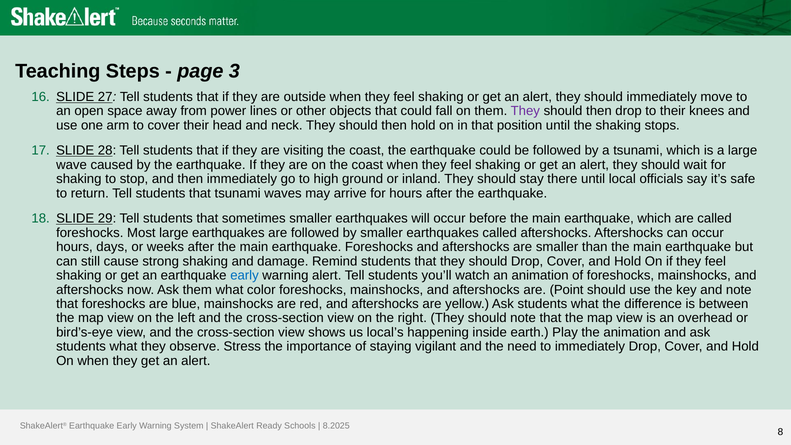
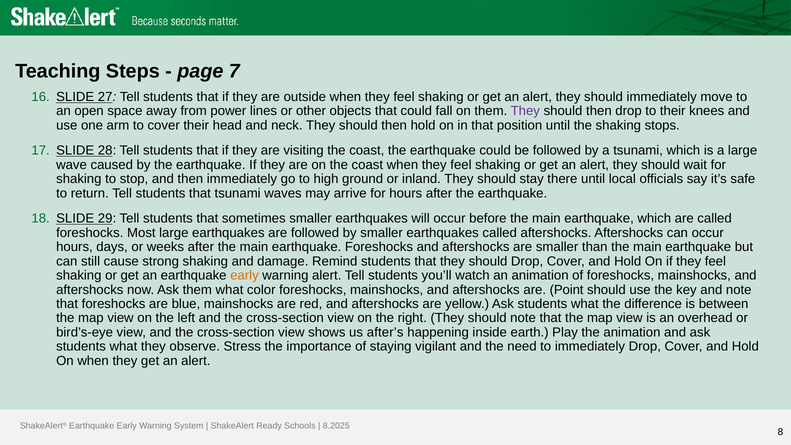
3: 3 -> 7 (234, 71)
early colour: blue -> orange (244, 275)
local’s: local’s -> after’s (385, 332)
